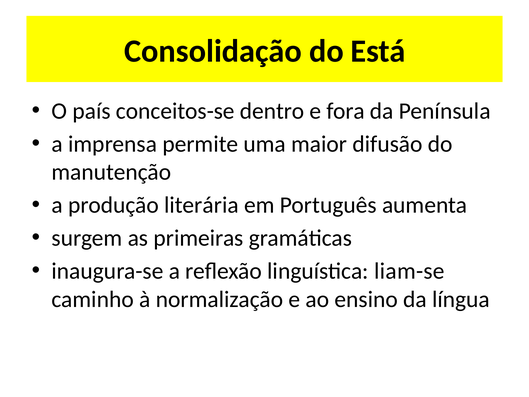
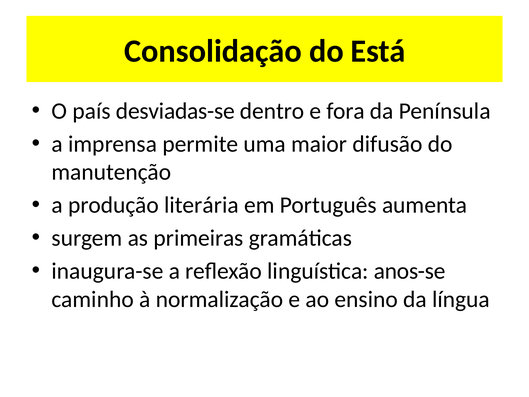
conceitos-se: conceitos-se -> desviadas-se (175, 111)
liam-se: liam-se -> anos-se (410, 271)
